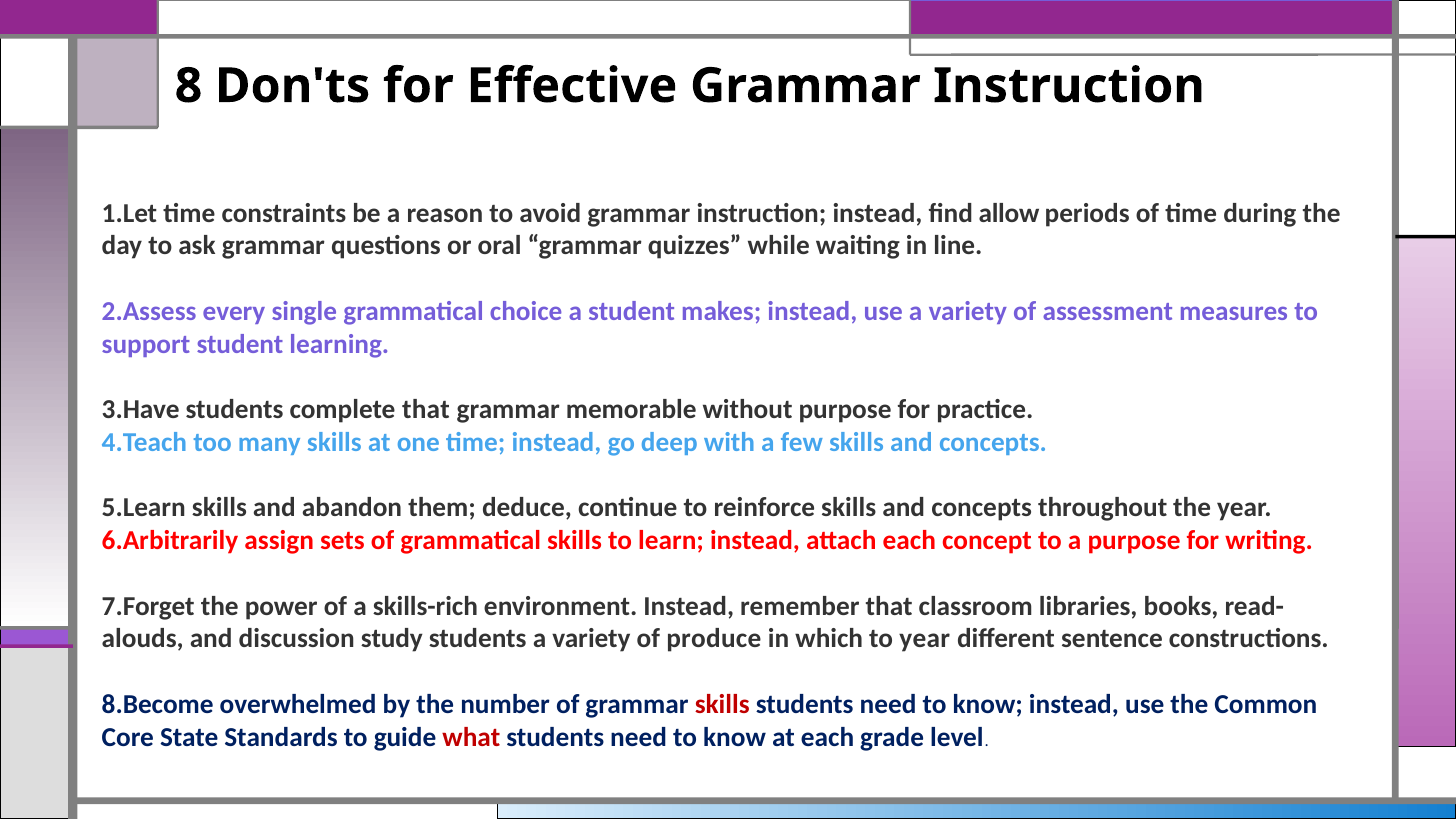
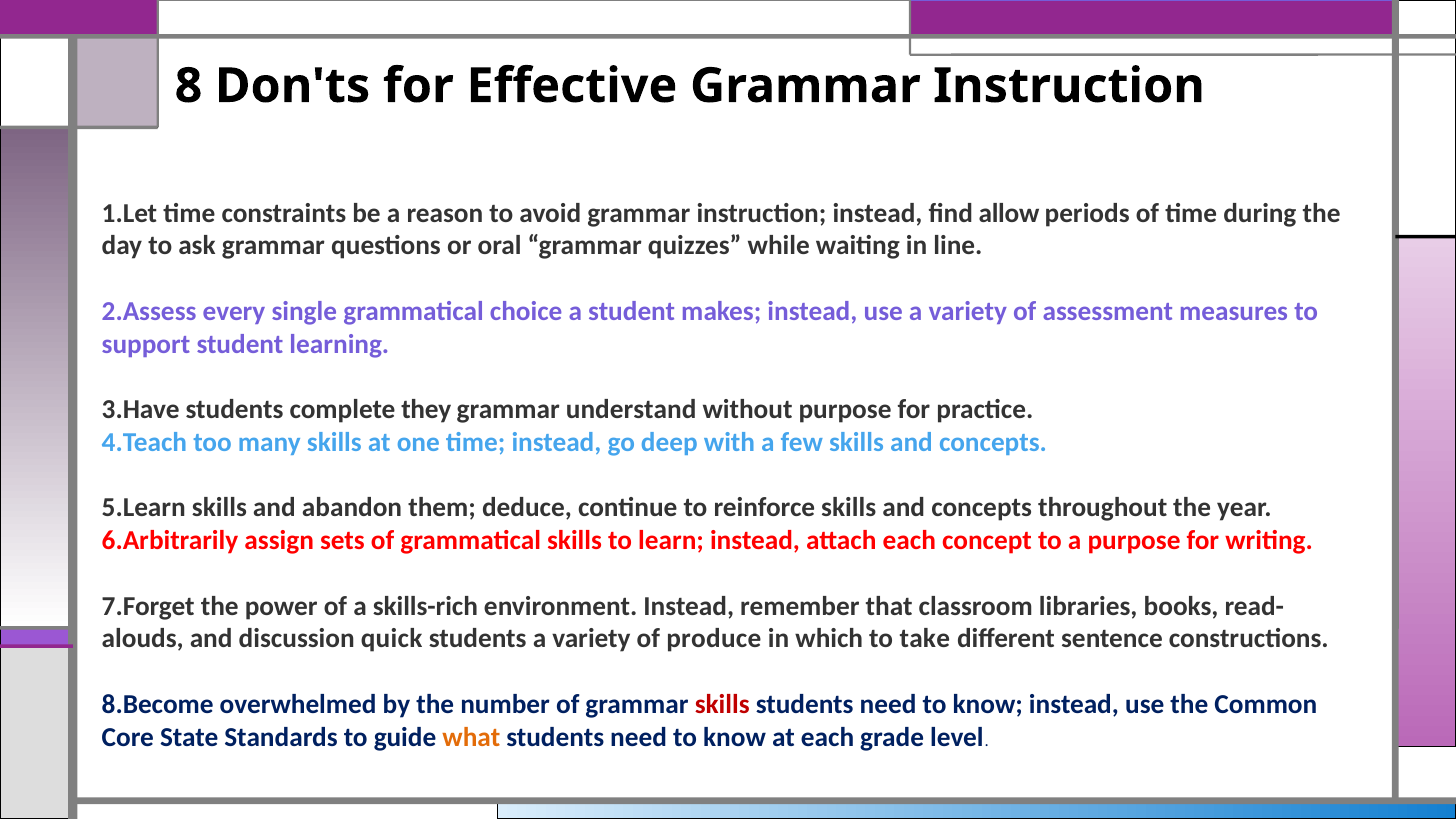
complete that: that -> they (426, 410)
memorable: memorable -> understand (631, 410)
study: study -> quick (392, 639)
to year: year -> take (925, 639)
what colour: red -> orange (471, 737)
